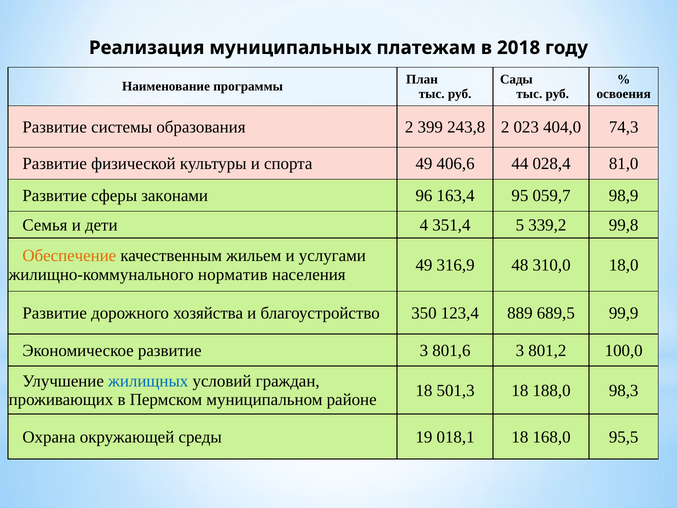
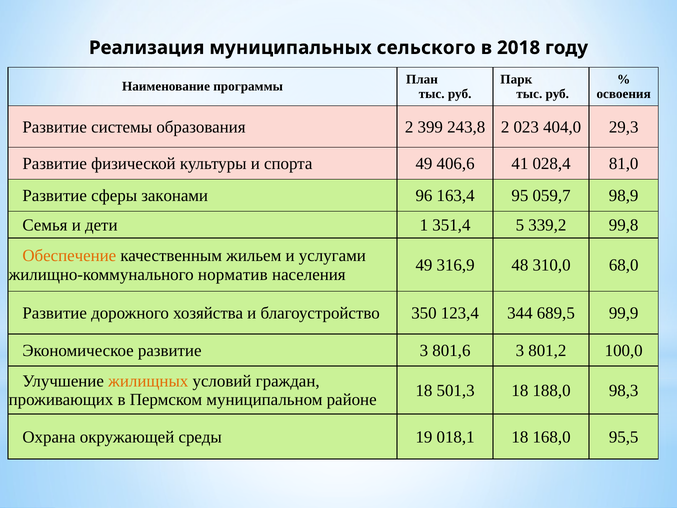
платежам: платежам -> сельского (426, 48)
Сады: Сады -> Парк (516, 79)
74,3: 74,3 -> 29,3 (624, 127)
44: 44 -> 41 (520, 164)
4: 4 -> 1 (424, 225)
18,0: 18,0 -> 68,0 (624, 265)
889: 889 -> 344 (520, 313)
жилищных colour: blue -> orange (148, 381)
